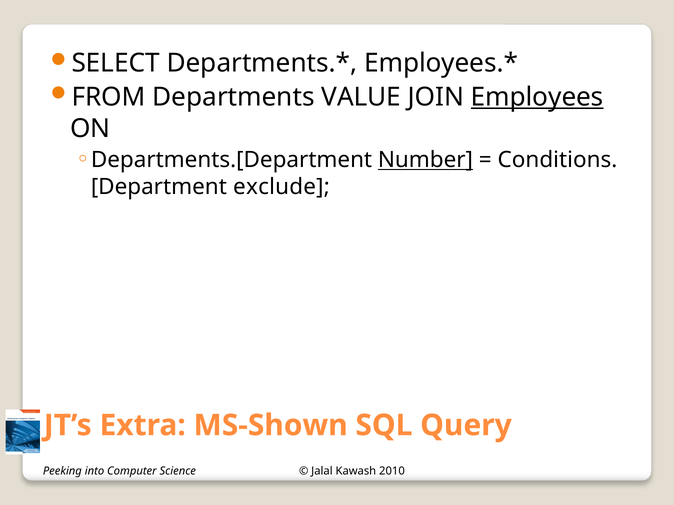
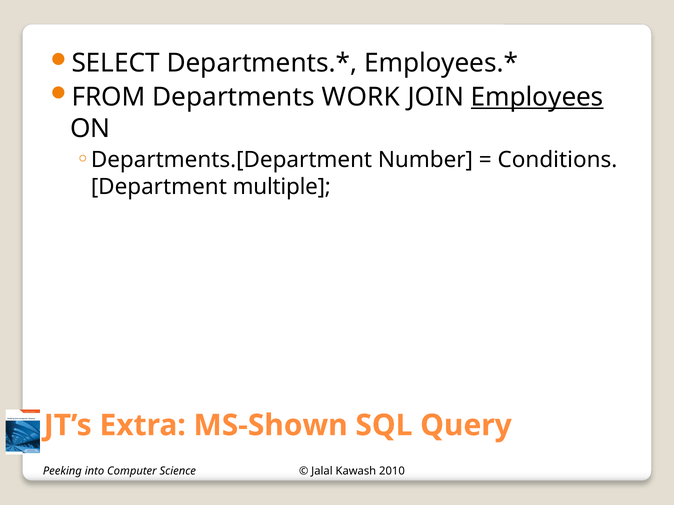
VALUE: VALUE -> WORK (361, 97)
Number underline: present -> none (425, 160)
exclude: exclude -> multiple (282, 187)
